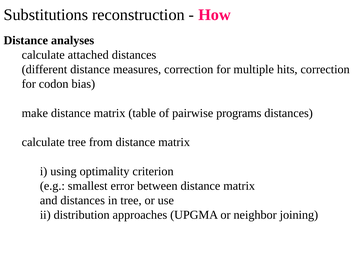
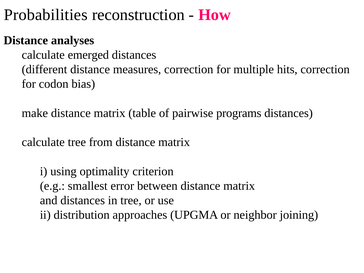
Substitutions: Substitutions -> Probabilities (46, 15)
attached: attached -> emerged (88, 55)
